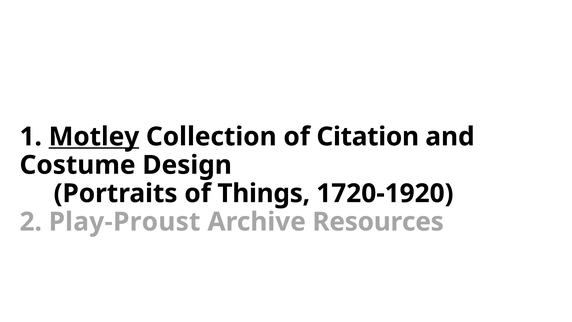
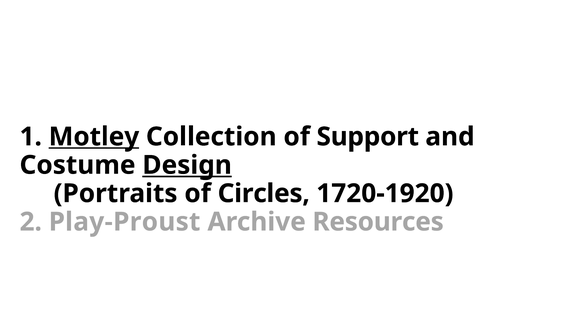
Citation: Citation -> Support (368, 137)
Design underline: none -> present (187, 165)
Things: Things -> Circles (264, 193)
